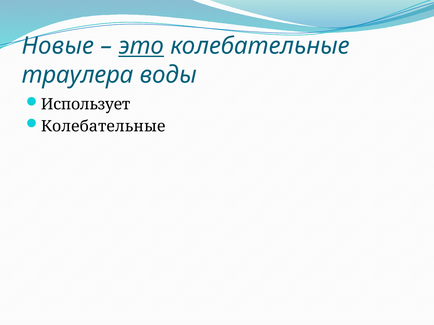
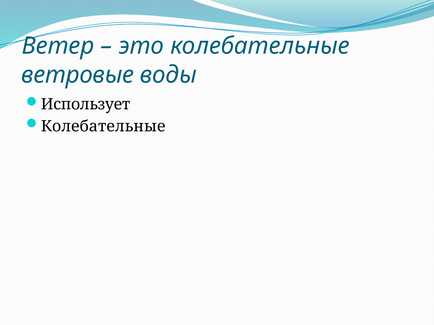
Новые: Новые -> Ветер (58, 46)
это underline: present -> none (141, 46)
траулера: траулера -> ветровые (78, 75)
